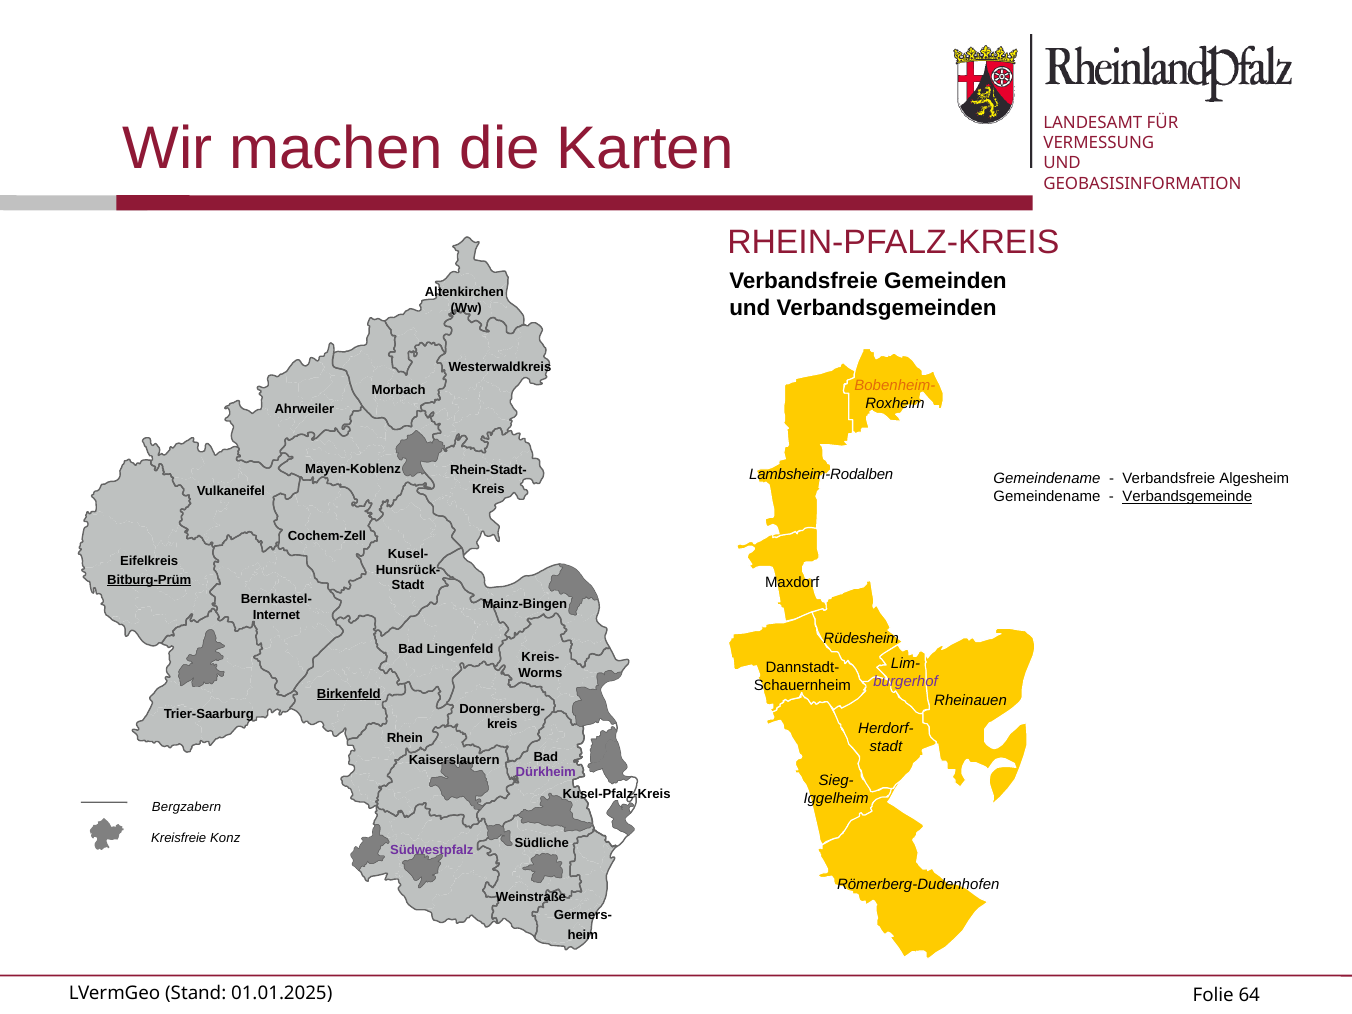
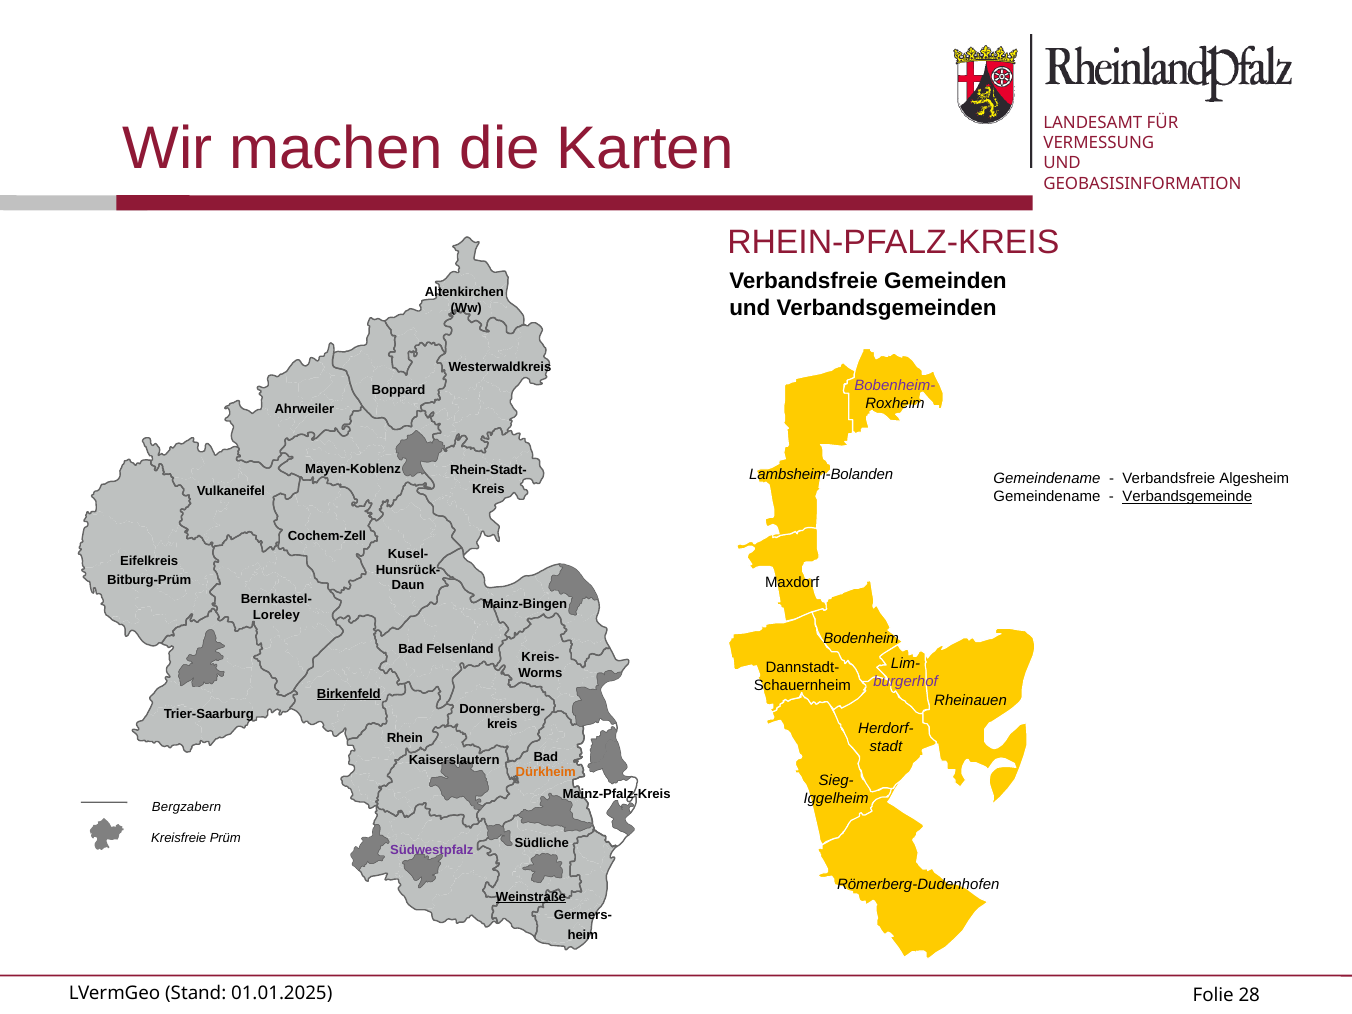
Bobenheim- colour: orange -> purple (895, 385)
Morbach: Morbach -> Boppard (399, 390)
Lambsheim-Rodalben: Lambsheim-Rodalben -> Lambsheim-Bolanden (821, 474)
Bitburg-Prüm underline: present -> none (149, 580)
Stadt: Stadt -> Daun (408, 585)
Internet: Internet -> Loreley (276, 615)
Rüdesheim: Rüdesheim -> Bodenheim (861, 639)
Lingenfeld: Lingenfeld -> Felsenland (460, 649)
Dürkheim colour: purple -> orange (546, 772)
Kusel-Pfalz-Kreis: Kusel-Pfalz-Kreis -> Mainz-Pfalz-Kreis (617, 794)
Konz: Konz -> Prüm (225, 838)
Weinstraße underline: none -> present (531, 897)
64: 64 -> 28 (1249, 995)
